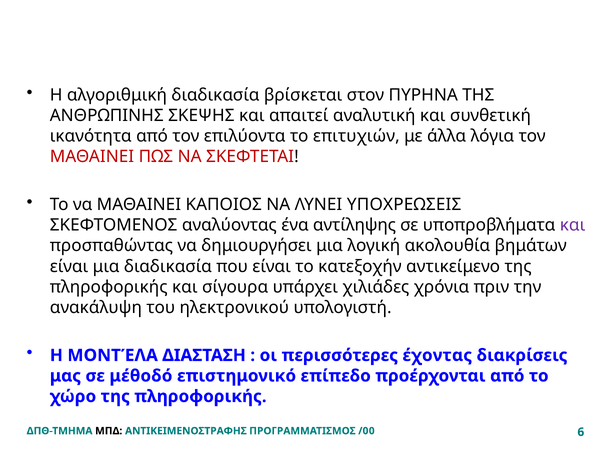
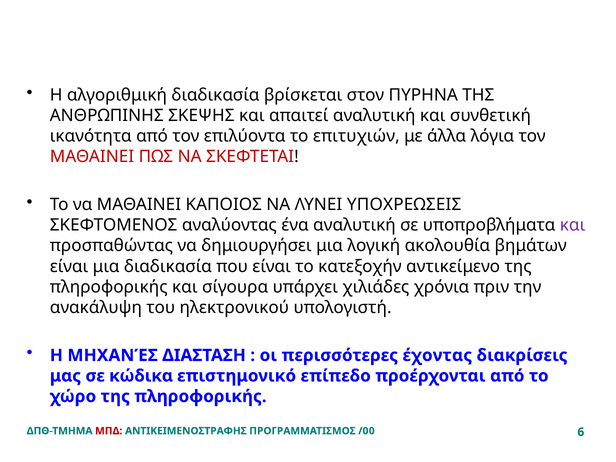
ένα αντίληψης: αντίληψης -> αναλυτική (354, 225)
ΜΟΝΤΈΛΑ: ΜΟΝΤΈΛΑ -> ΜΗΧΑΝΈΣ (113, 355)
μέθοδό: μέθοδό -> κώδικα (141, 376)
ΜΠΔ colour: black -> red (109, 431)
